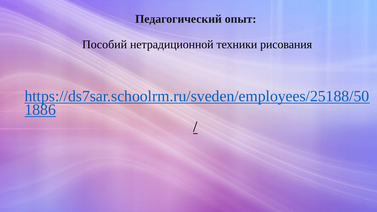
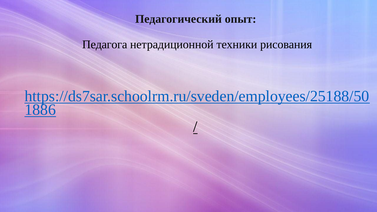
Пособий: Пособий -> Педагога (105, 44)
